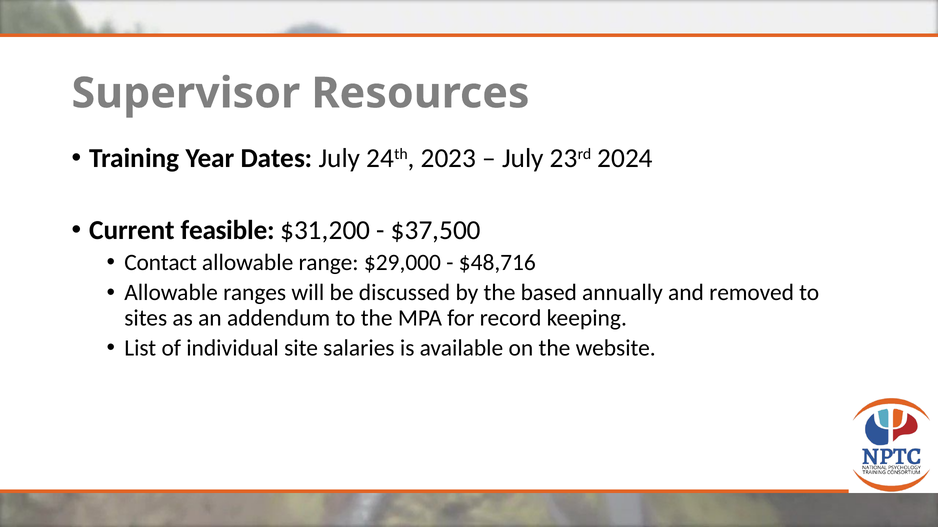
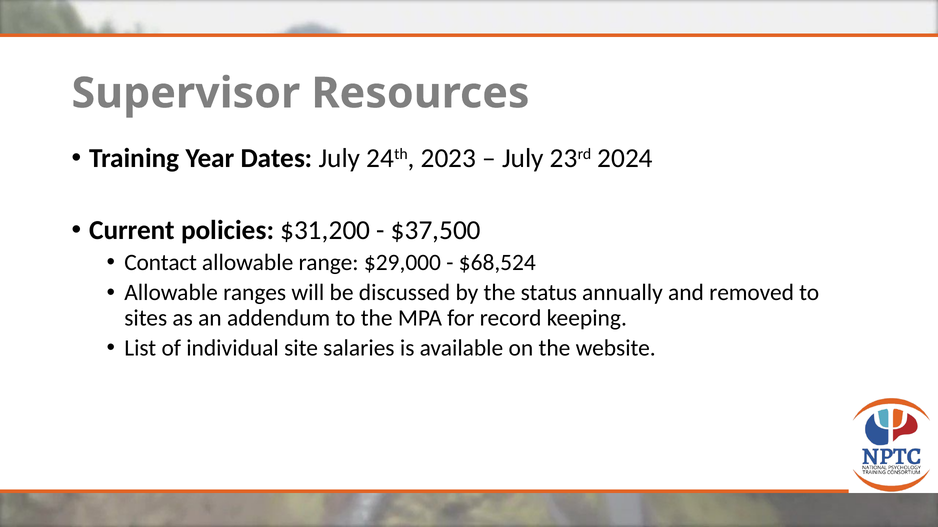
feasible: feasible -> policies (228, 231)
$48,716: $48,716 -> $68,524 (497, 263)
based: based -> status (549, 293)
